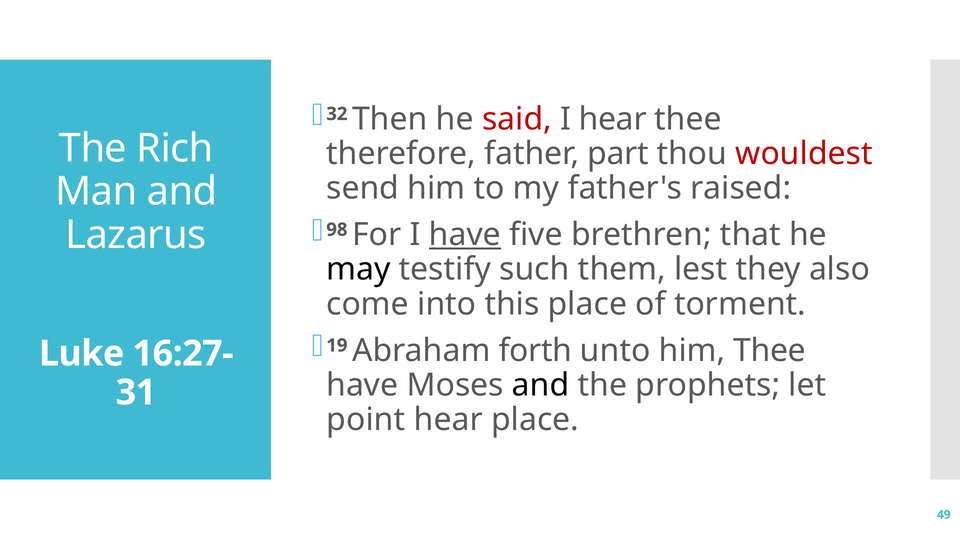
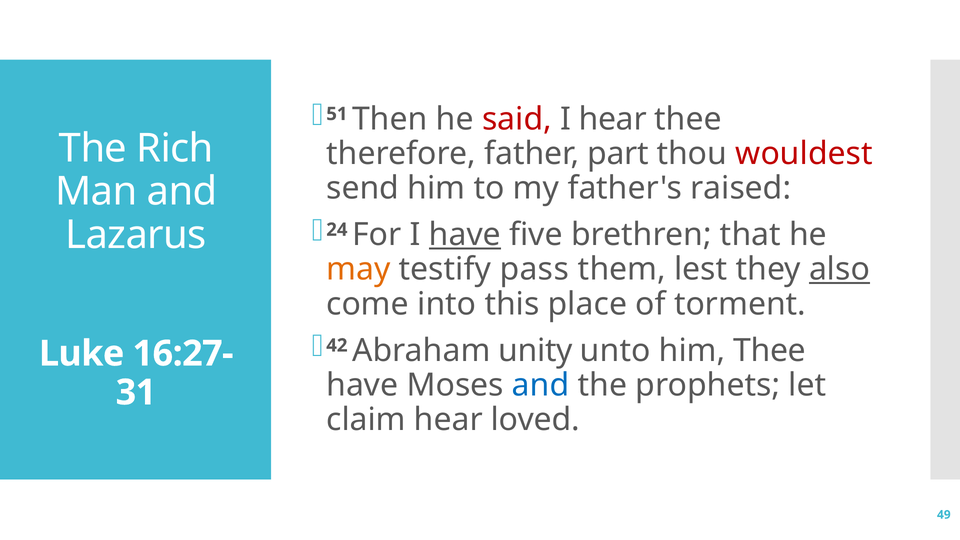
32: 32 -> 51 (337, 114)
98: 98 -> 24 (337, 230)
may colour: black -> orange (358, 269)
such: such -> pass (534, 269)
also underline: none -> present (839, 269)
19: 19 -> 42 (337, 345)
forth: forth -> unity (535, 351)
and colour: black -> blue (541, 385)
point: point -> claim (366, 420)
hear place: place -> loved (535, 420)
